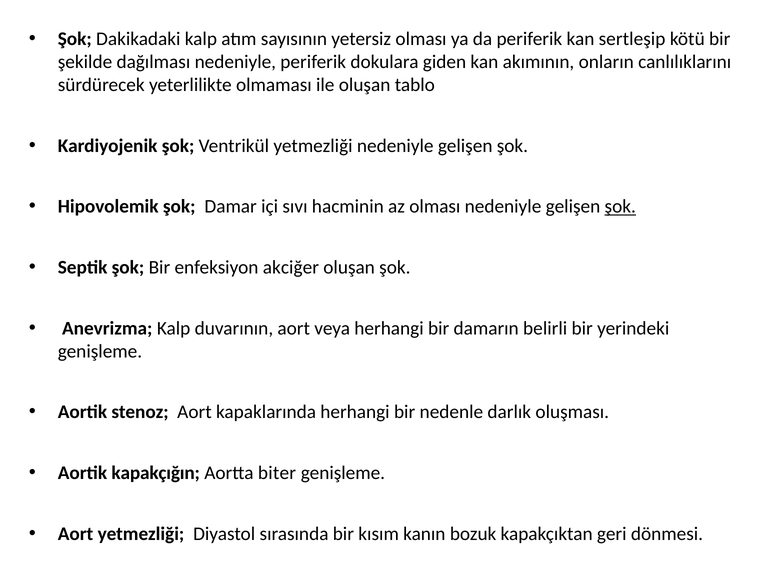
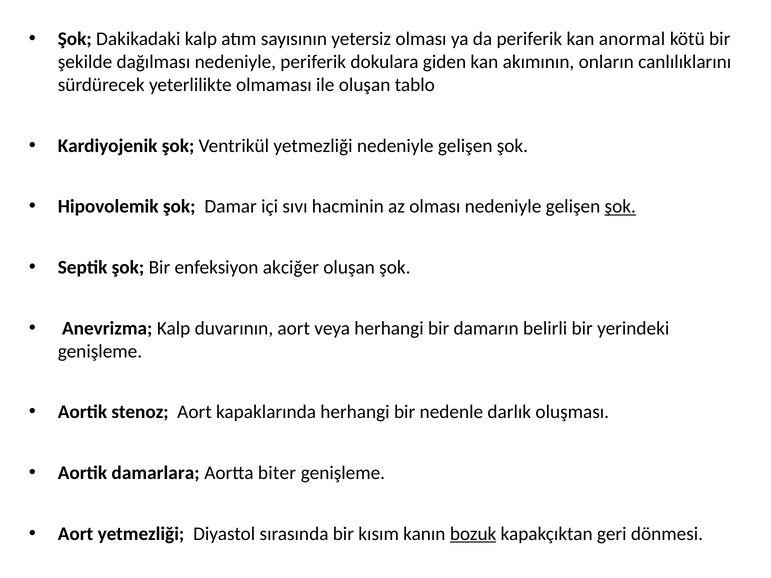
sertleşip: sertleşip -> anormal (632, 39)
kapakçığın: kapakçığın -> damarlara (156, 473)
bozuk underline: none -> present (473, 534)
